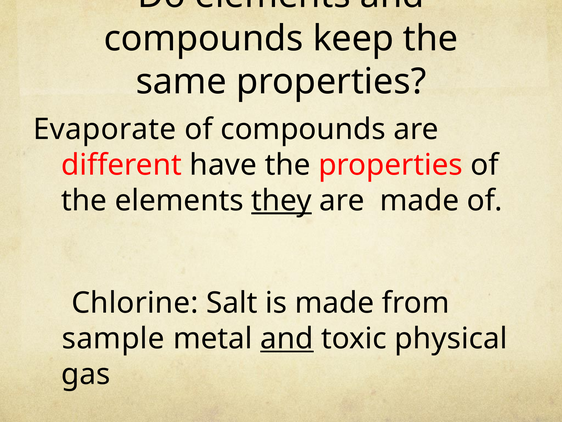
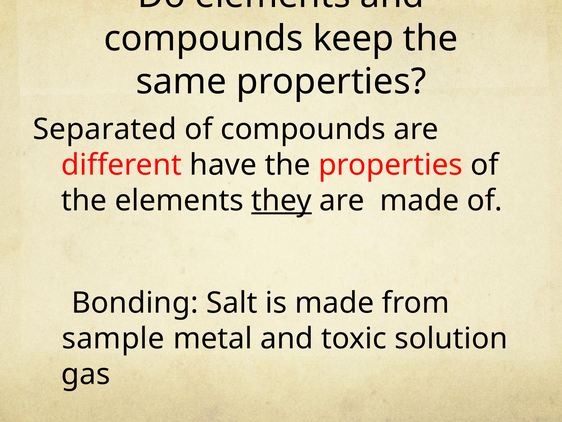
Evaporate: Evaporate -> Separated (105, 129)
Chlorine: Chlorine -> Bonding (135, 303)
and underline: present -> none (287, 338)
physical: physical -> solution (451, 338)
